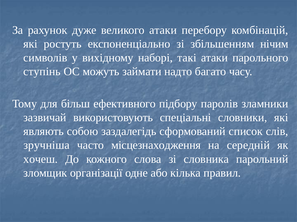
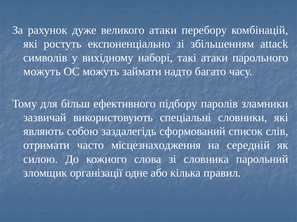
нічим: нічим -> attack (274, 44)
ступінь: ступінь -> можуть (42, 72)
зручніша: зручніша -> отримати (47, 146)
хочеш: хочеш -> силою (41, 160)
